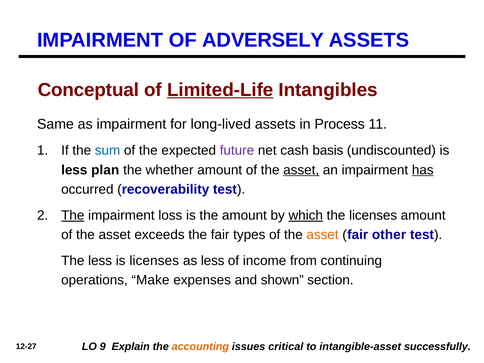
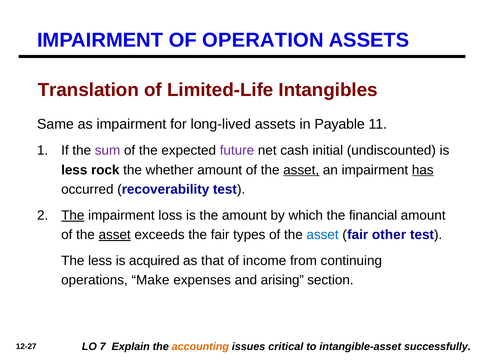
ADVERSELY: ADVERSELY -> OPERATION (263, 40)
Conceptual: Conceptual -> Translation (88, 90)
Limited-Life underline: present -> none (220, 90)
Process: Process -> Payable (340, 124)
sum colour: blue -> purple (108, 151)
basis: basis -> initial (328, 151)
plan: plan -> rock (105, 170)
which underline: present -> none (306, 215)
the licenses: licenses -> financial (373, 215)
asset underline: none -> present (115, 235)
asset colour: orange -> blue (323, 235)
is licenses: licenses -> acquired (154, 261)
as less: less -> that (213, 261)
shown: shown -> arising (282, 280)
9: 9 -> 7 (103, 347)
